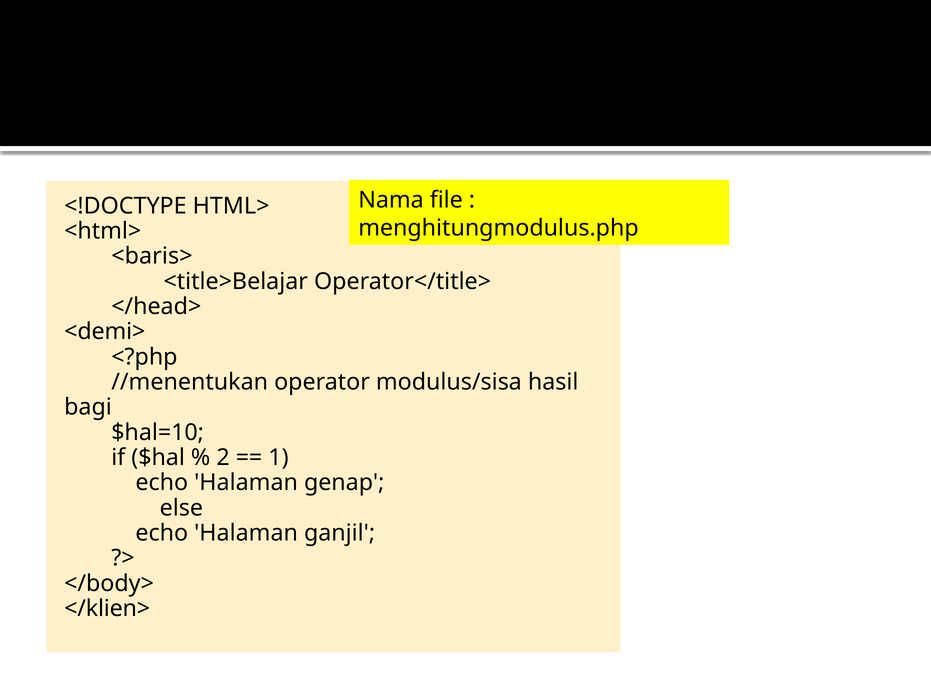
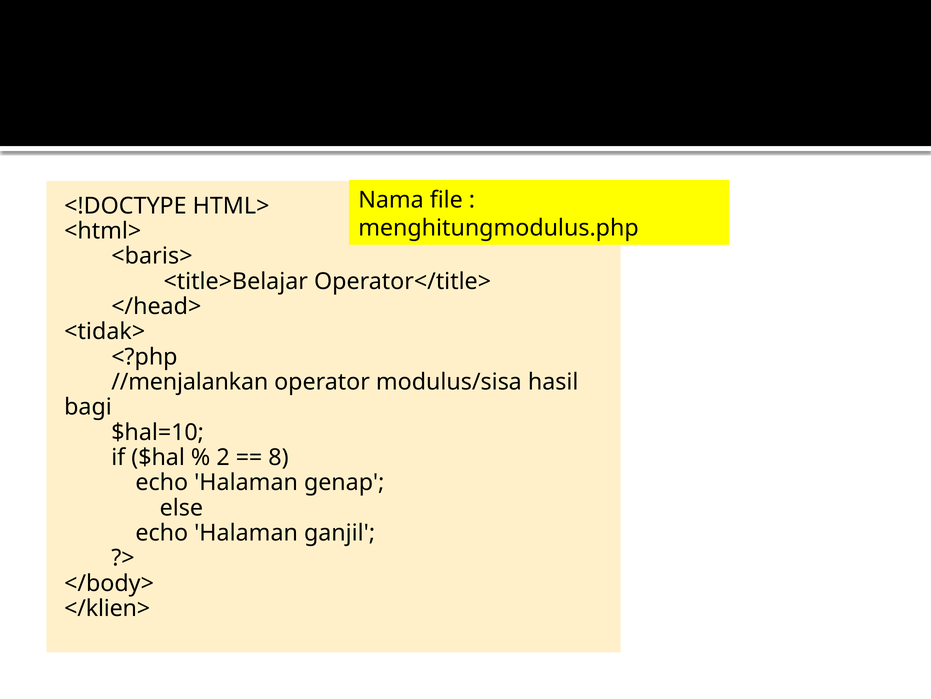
<demi>: <demi> -> <tidak> (105, 331)
//menentukan: //menentukan -> //menjalankan (190, 382)
1: 1 -> 8 (278, 457)
